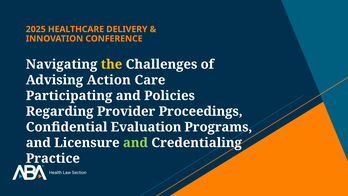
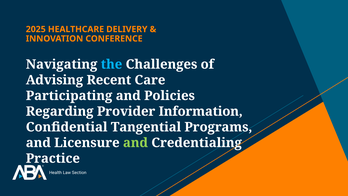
the colour: yellow -> light blue (112, 64)
Action: Action -> Recent (109, 80)
Proceedings: Proceedings -> Information (201, 111)
Evaluation: Evaluation -> Tangential (146, 127)
